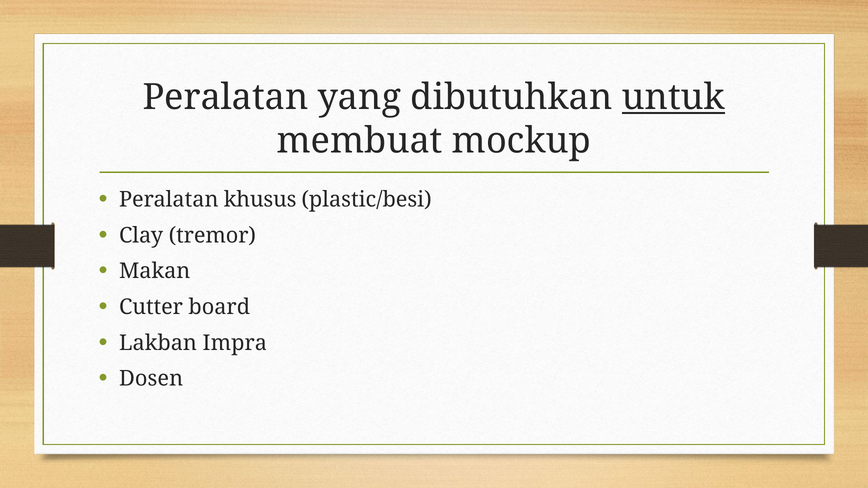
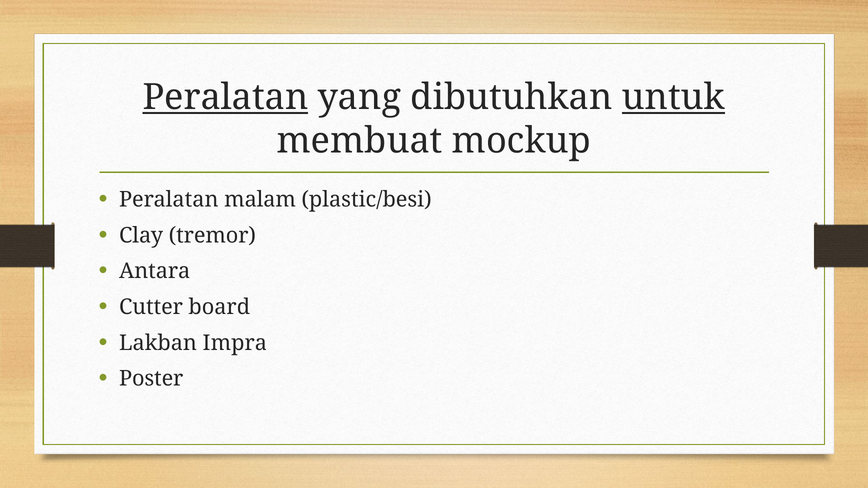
Peralatan underline: none -> present (226, 97)
khusus: khusus -> malam (260, 200)
Makan: Makan -> Antara (155, 271)
Dosen: Dosen -> Poster (151, 379)
